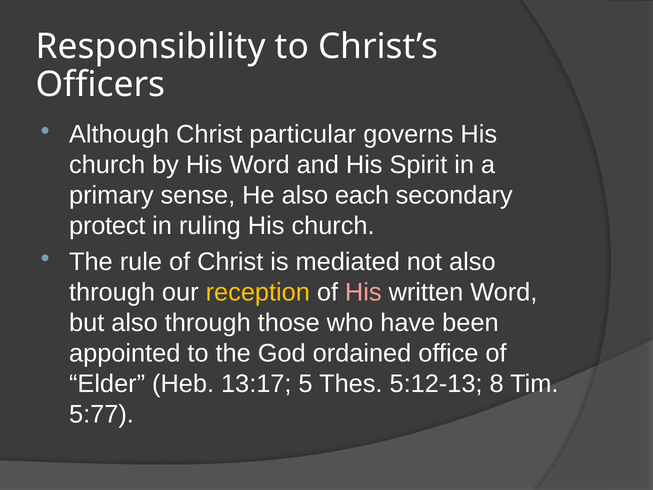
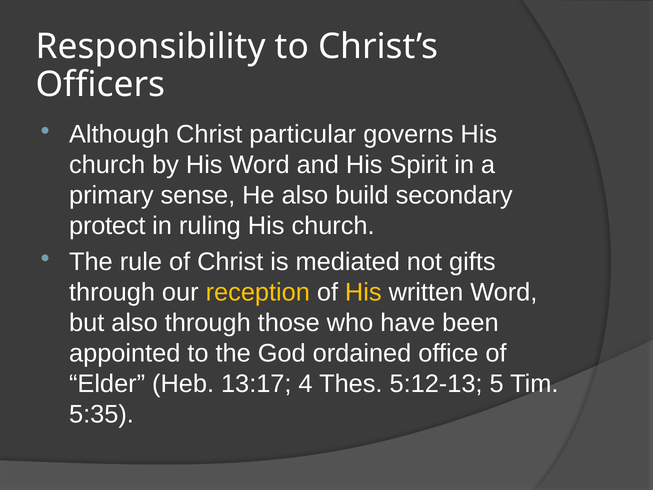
each: each -> build (362, 195)
not also: also -> gifts (472, 262)
His colour: pink -> yellow (363, 292)
5: 5 -> 4 (306, 384)
8: 8 -> 5 (497, 384)
5:77: 5:77 -> 5:35 (102, 414)
